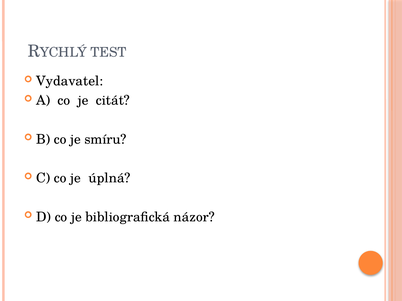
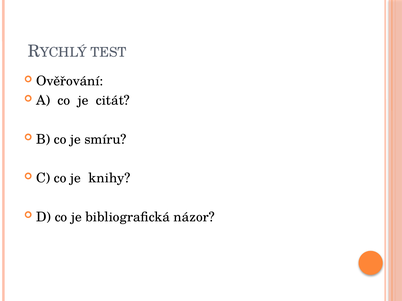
Vydavatel: Vydavatel -> Ověřování (70, 81)
úplná: úplná -> knihy (109, 178)
